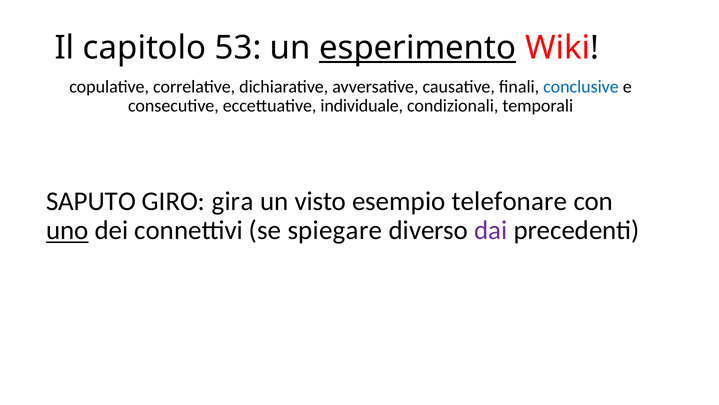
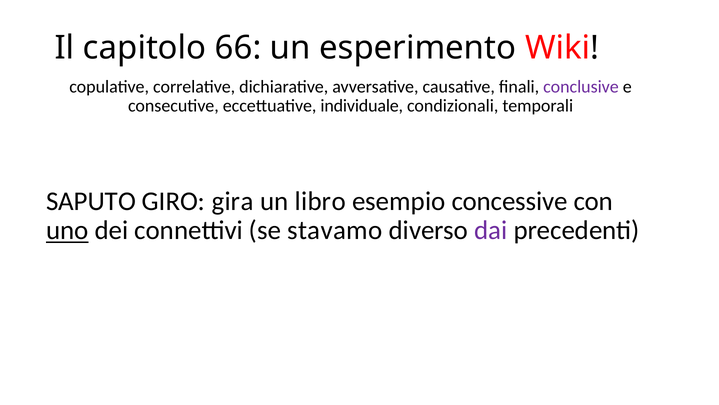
53: 53 -> 66 (238, 48)
esperimento underline: present -> none (418, 48)
conclusive colour: blue -> purple (581, 86)
visto: visto -> libro (320, 201)
telefonare: telefonare -> concessive (510, 201)
spiegare: spiegare -> stavamo (335, 230)
